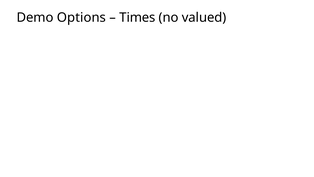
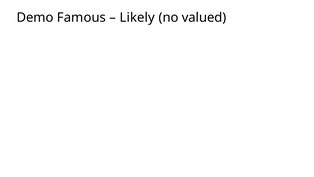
Options: Options -> Famous (81, 18)
Times: Times -> Likely (137, 18)
